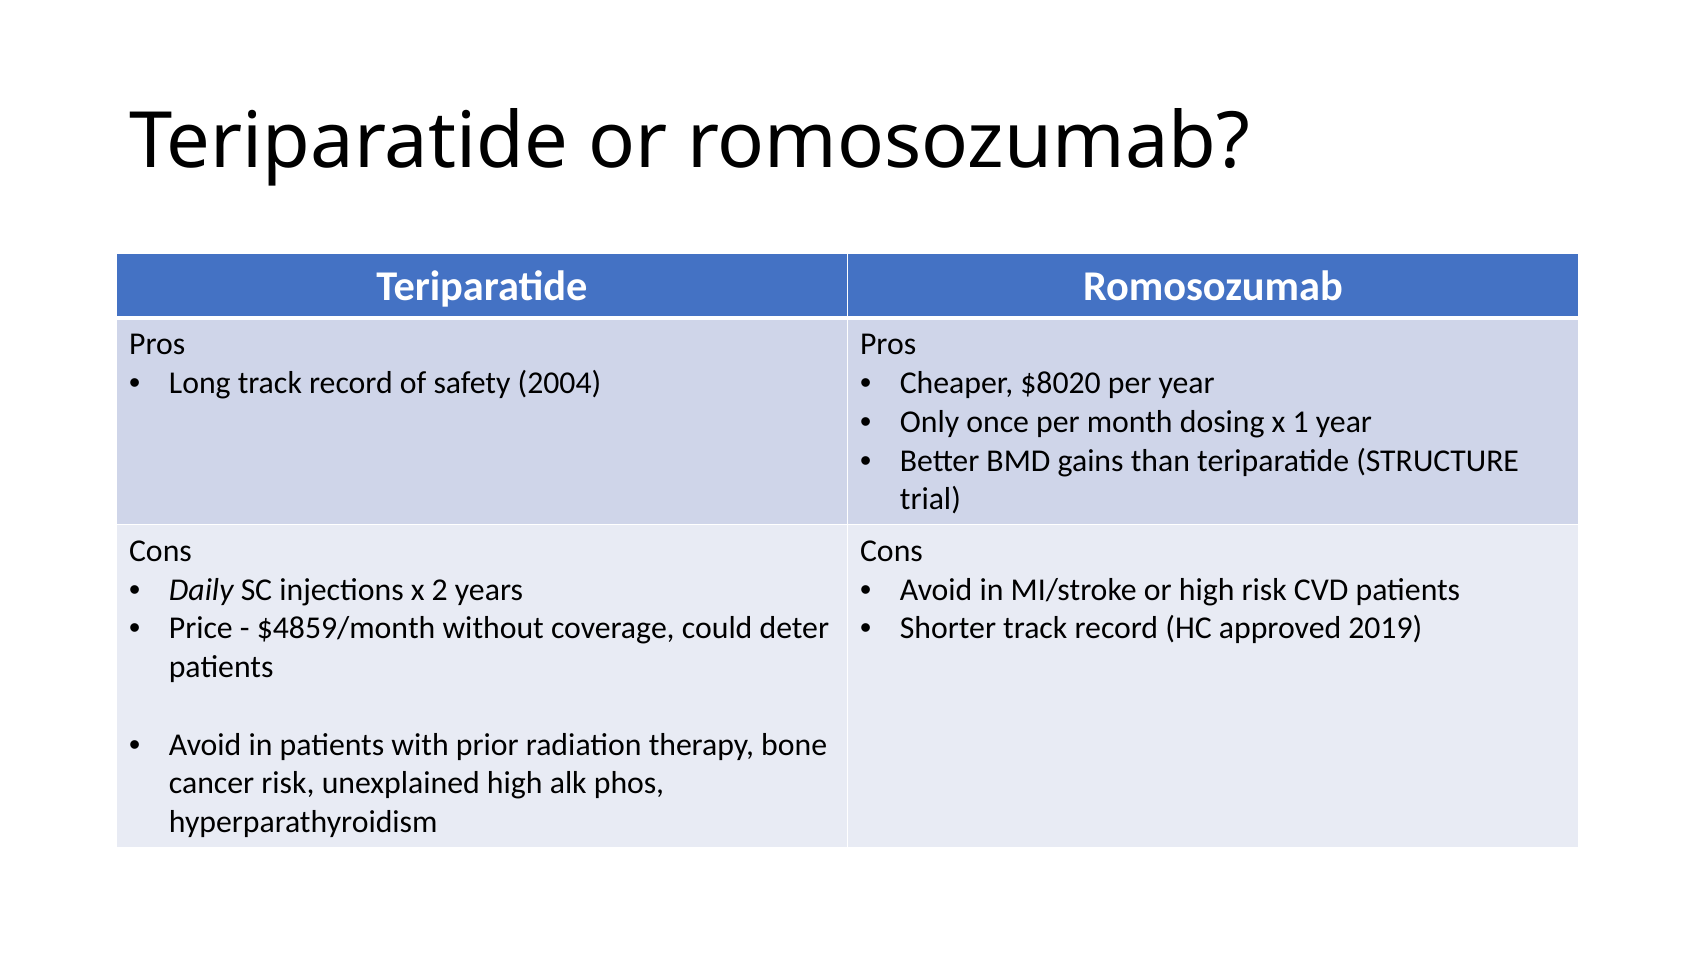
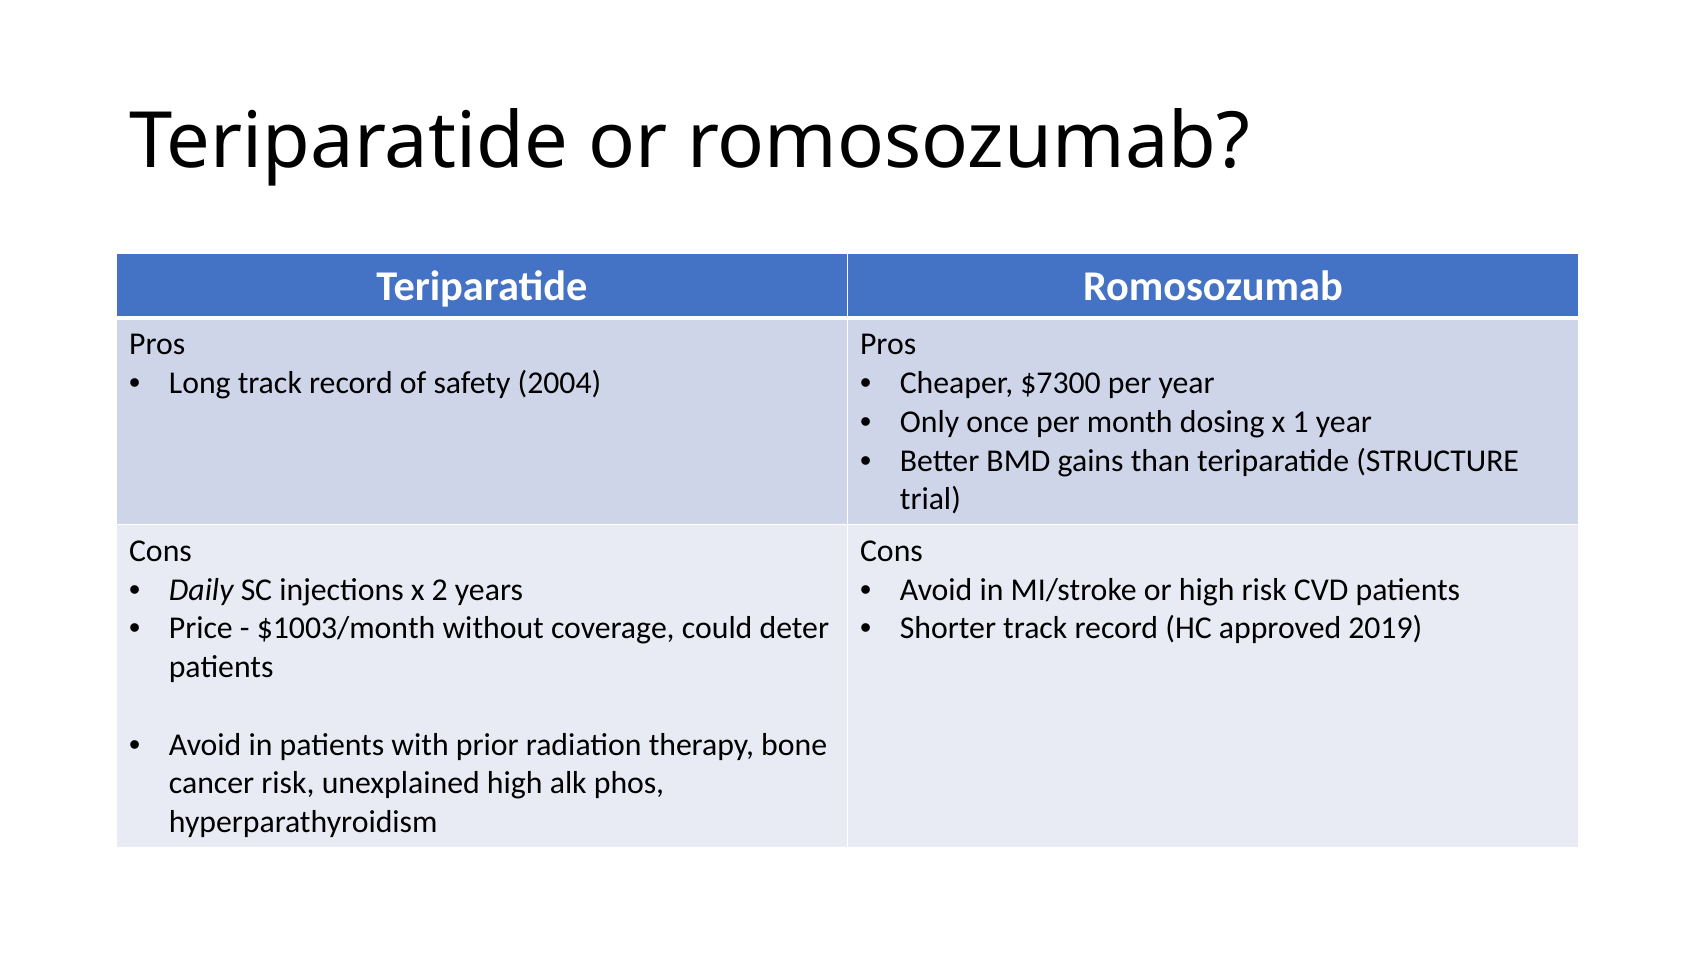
$8020: $8020 -> $7300 (1061, 383)
$4859/month: $4859/month -> $1003/month (346, 629)
